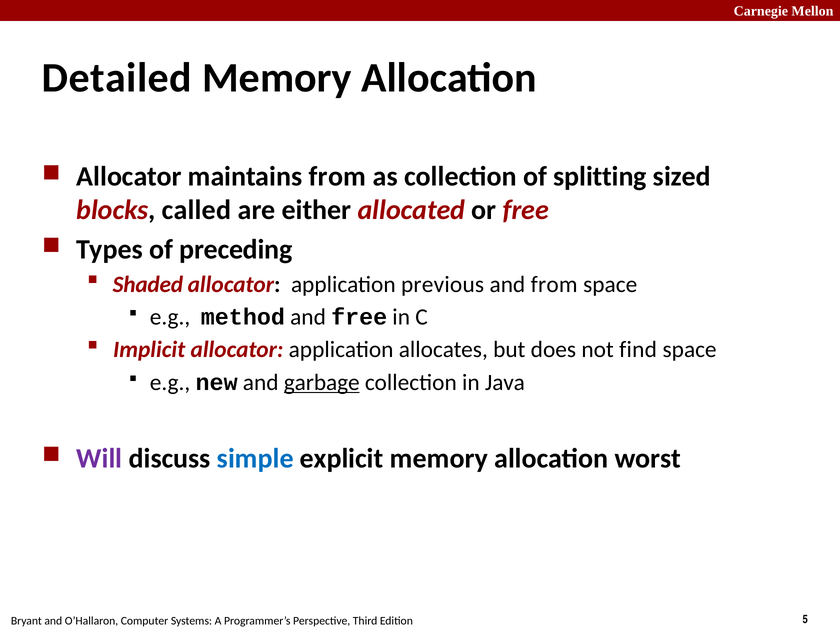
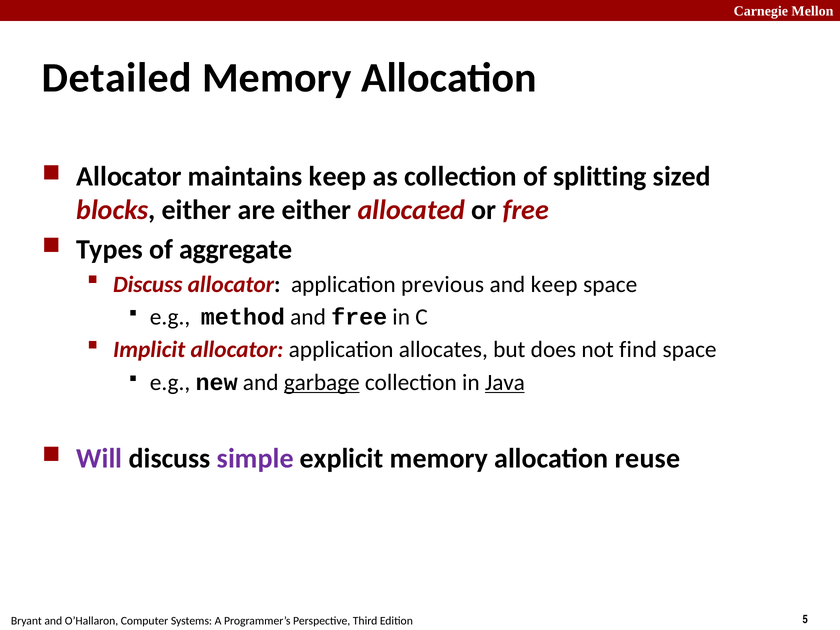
maintains from: from -> keep (338, 177)
blocks called: called -> either (197, 210)
preceding: preceding -> aggregate (236, 249)
Shaded: Shaded -> Discuss (148, 284)
and from: from -> keep (554, 284)
Java underline: none -> present (505, 382)
simple colour: blue -> purple (255, 458)
worst: worst -> reuse (648, 458)
